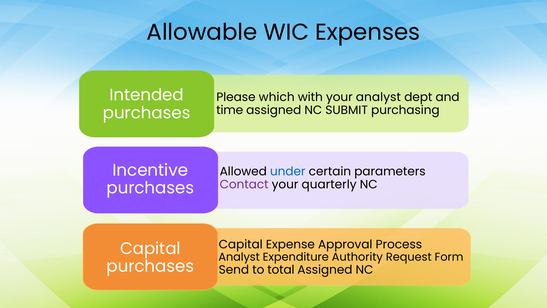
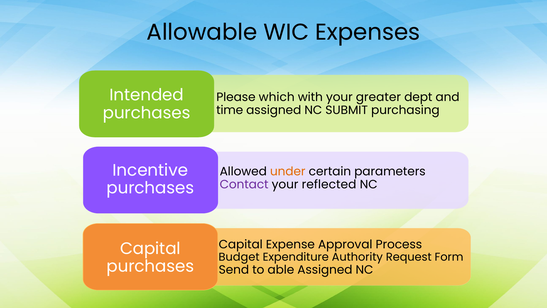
your analyst: analyst -> greater (378, 97)
under colour: blue -> orange (288, 171)
quarterly: quarterly -> reflected (329, 184)
Analyst: Analyst -> Budget (239, 257)
total: total -> able (281, 269)
